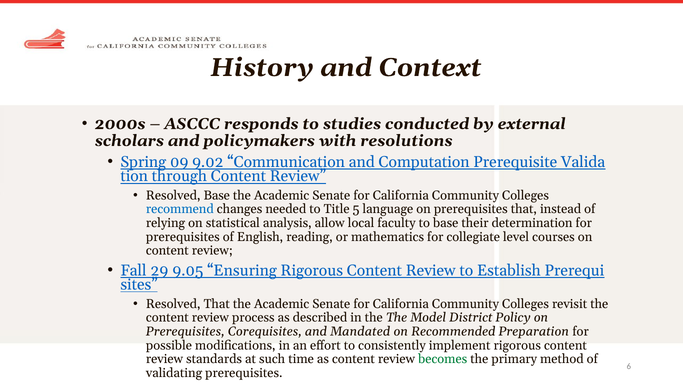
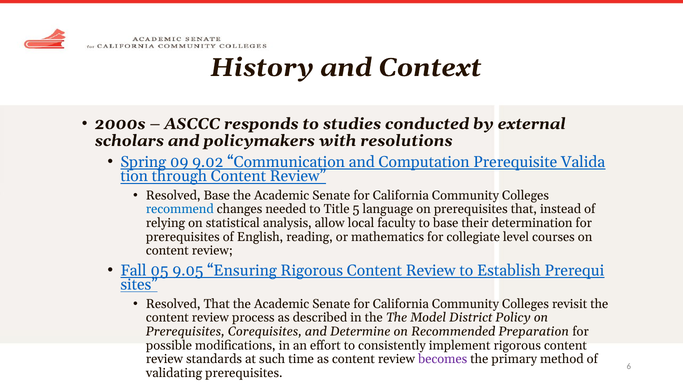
29: 29 -> 05 (159, 271)
Mandated: Mandated -> Determine (360, 332)
becomes colour: green -> purple (443, 359)
